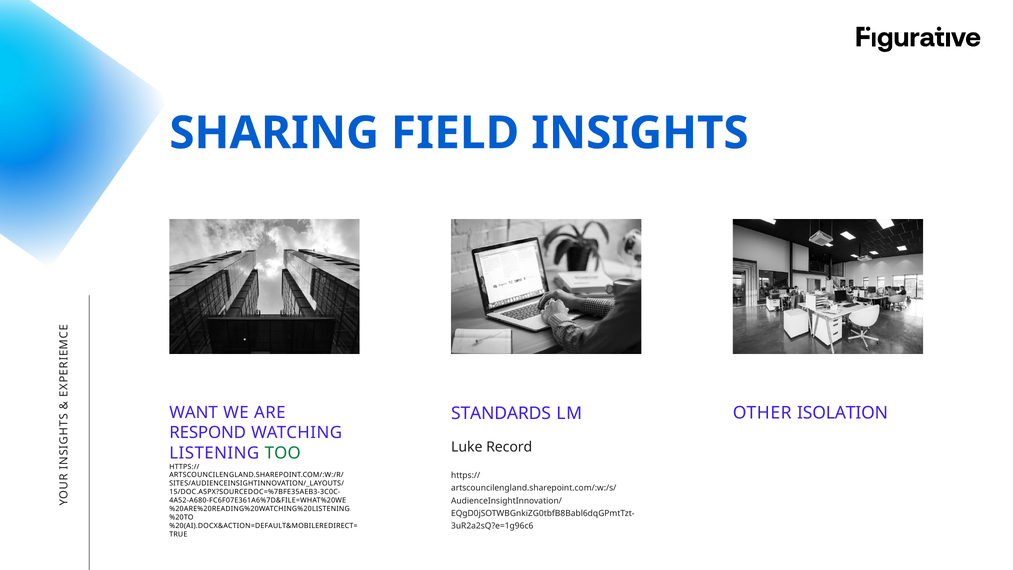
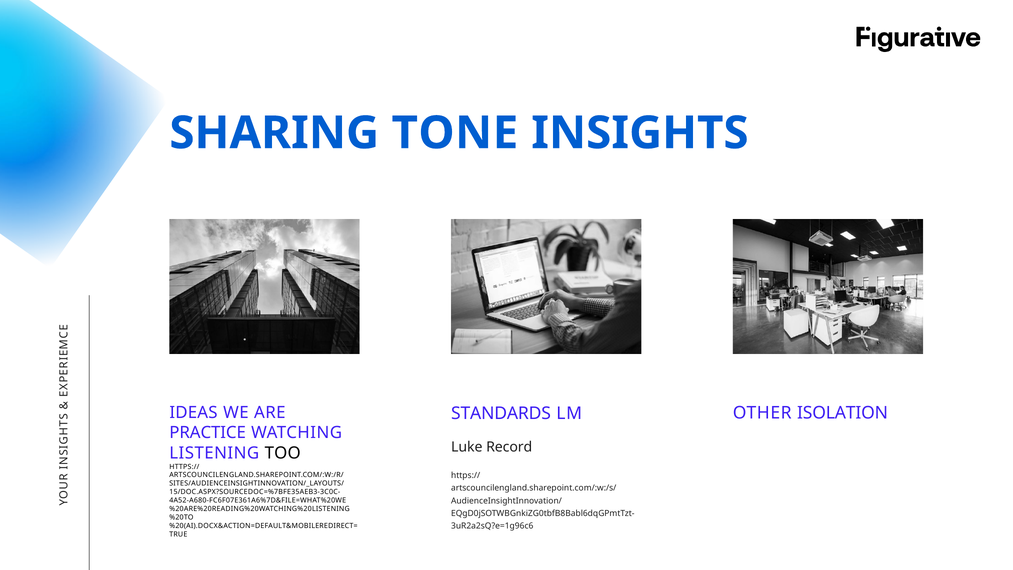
FIELD: FIELD -> TONE (455, 133)
WANT: WANT -> IDEAS (193, 412)
RESPOND: RESPOND -> PRACTICE (208, 433)
TOO colour: green -> black (283, 453)
